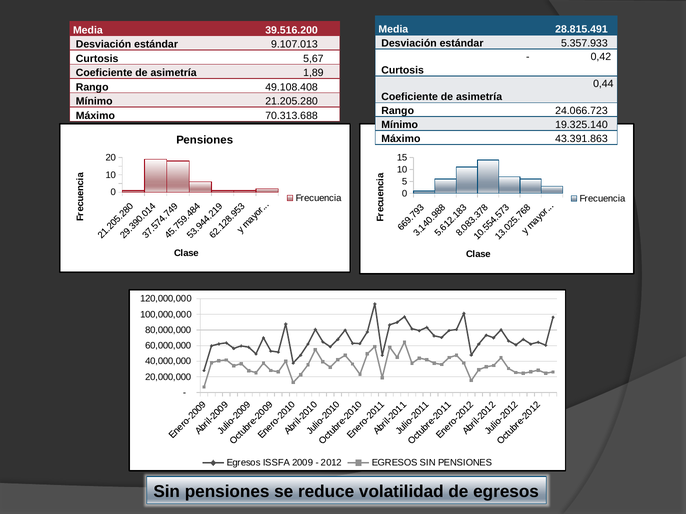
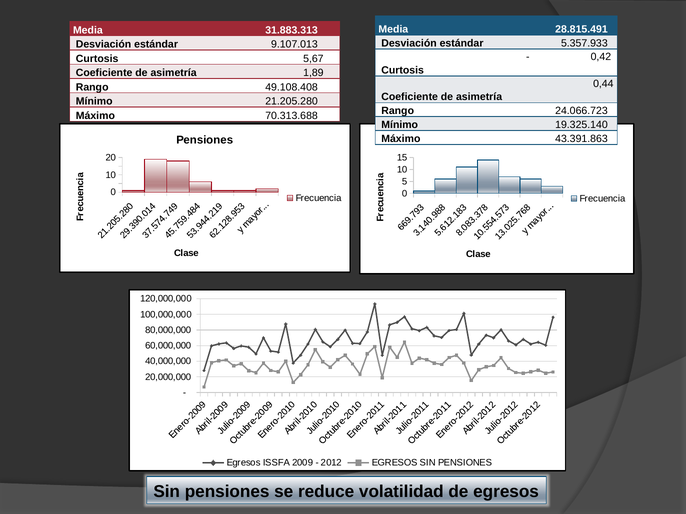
39.516.200: 39.516.200 -> 31.883.313 (292, 30)
